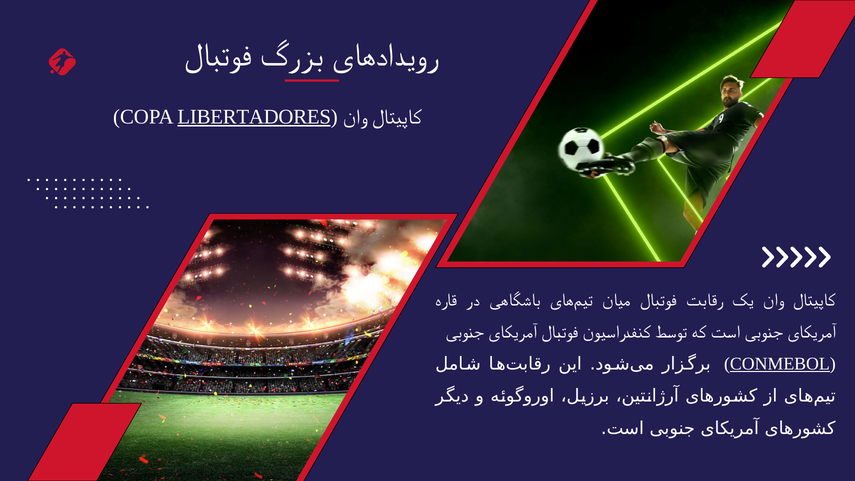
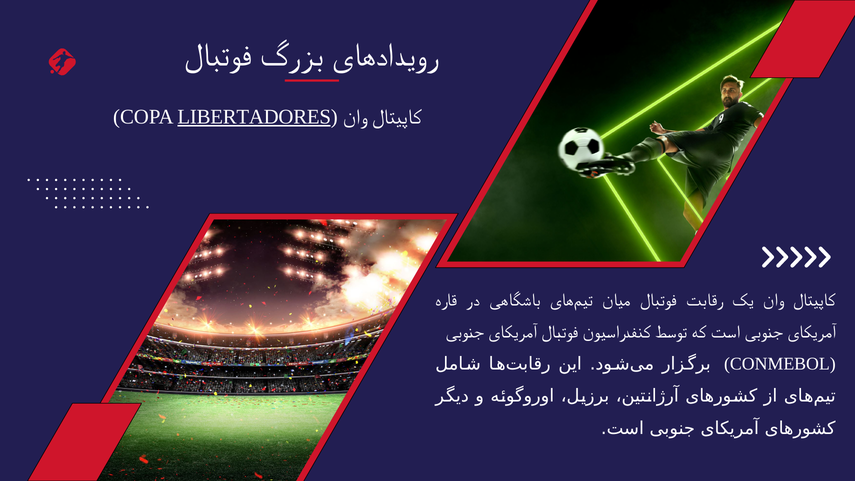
CONMEBOL underline: present -> none (780, 364)
